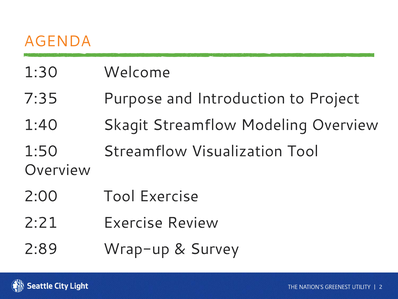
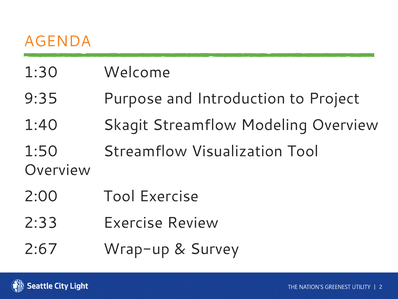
7:35: 7:35 -> 9:35 (41, 98)
2:21: 2:21 -> 2:33 (41, 222)
2:89: 2:89 -> 2:67 (41, 249)
